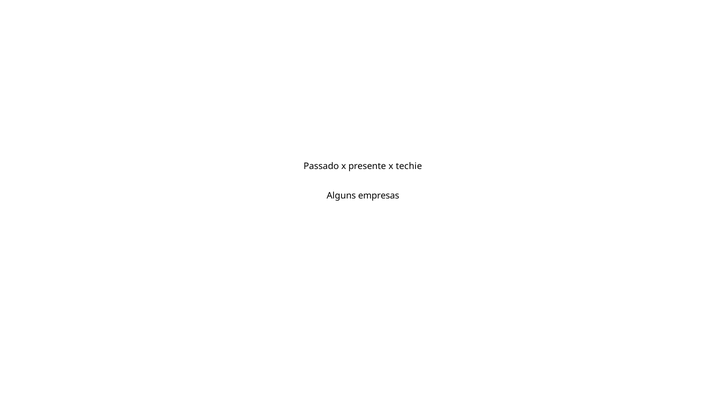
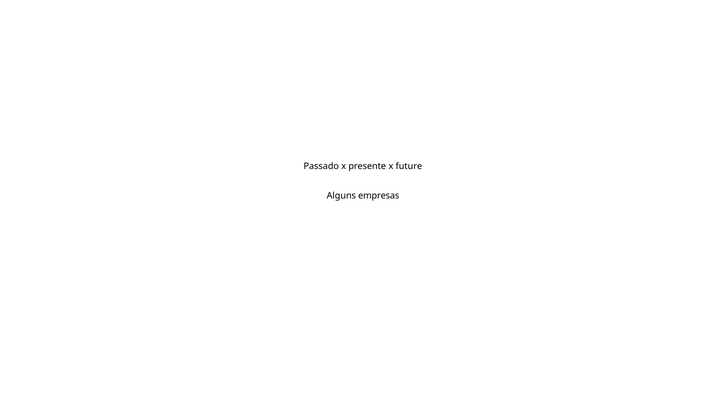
techie: techie -> future (409, 166)
